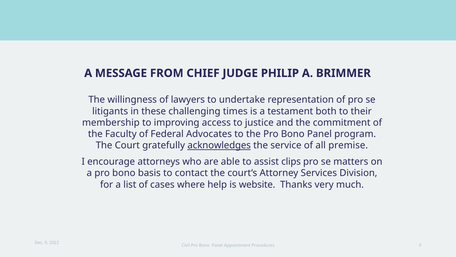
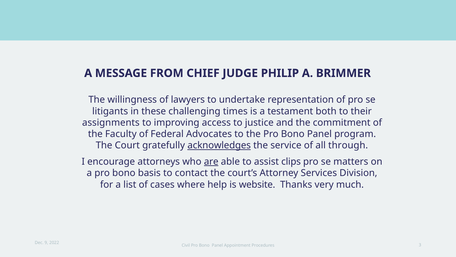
membership: membership -> assignments (111, 122)
premise: premise -> through (348, 145)
are underline: none -> present (211, 161)
